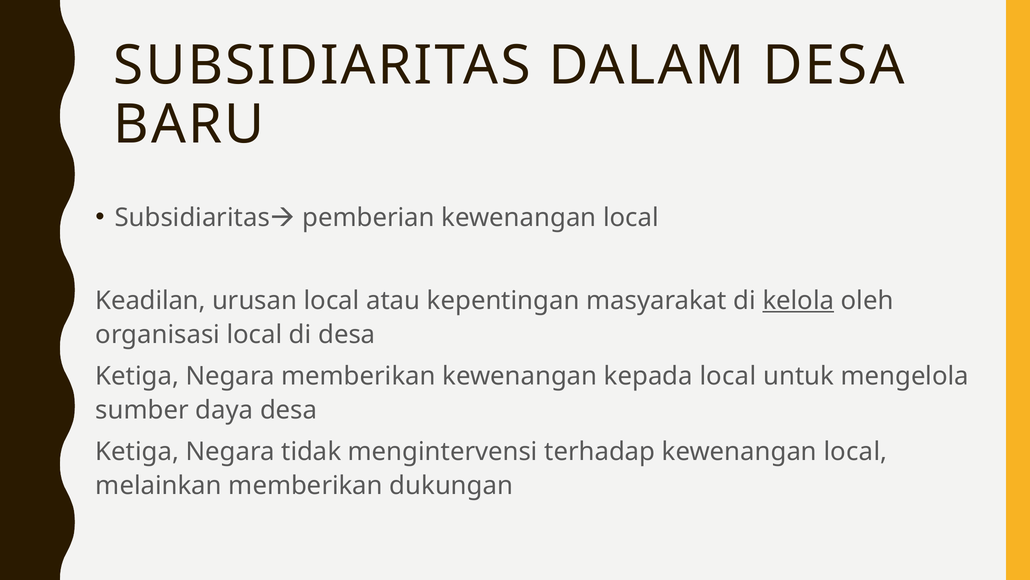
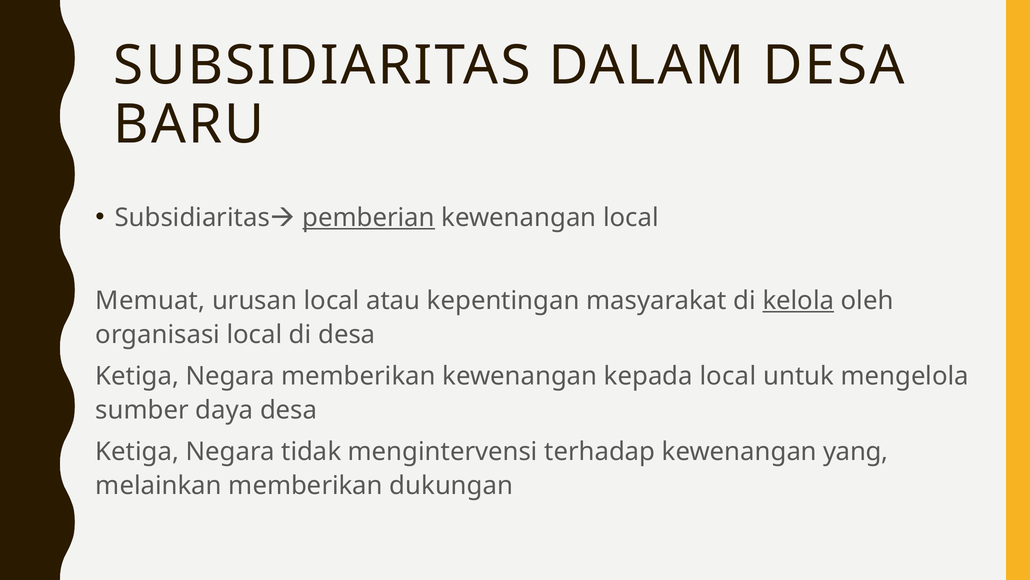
pemberian underline: none -> present (369, 217)
Keadilan: Keadilan -> Memuat (150, 300)
terhadap kewenangan local: local -> yang (856, 451)
